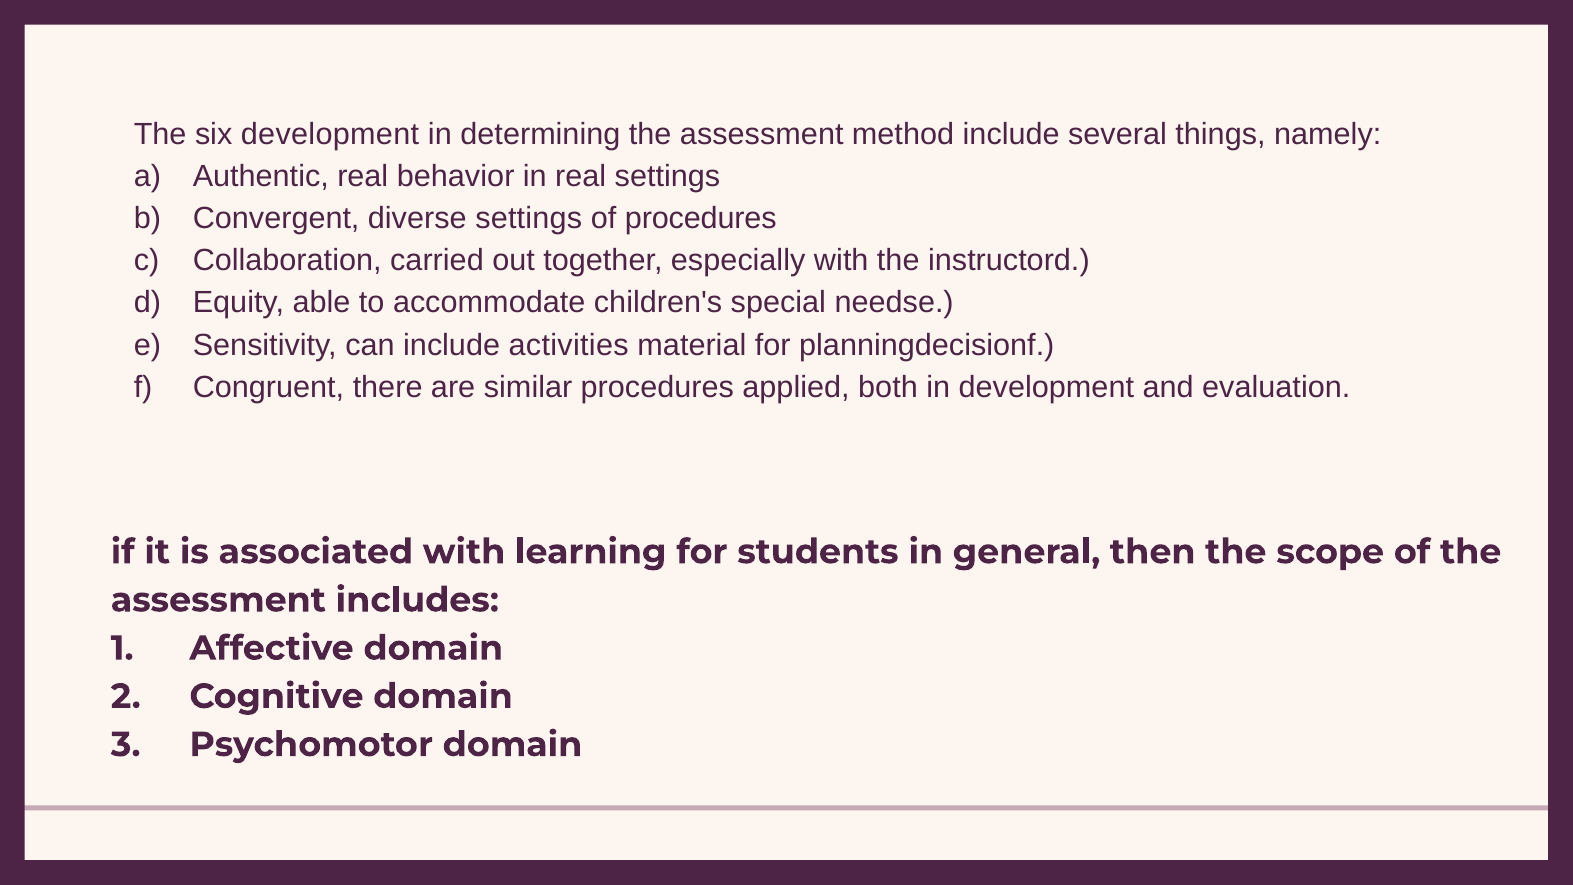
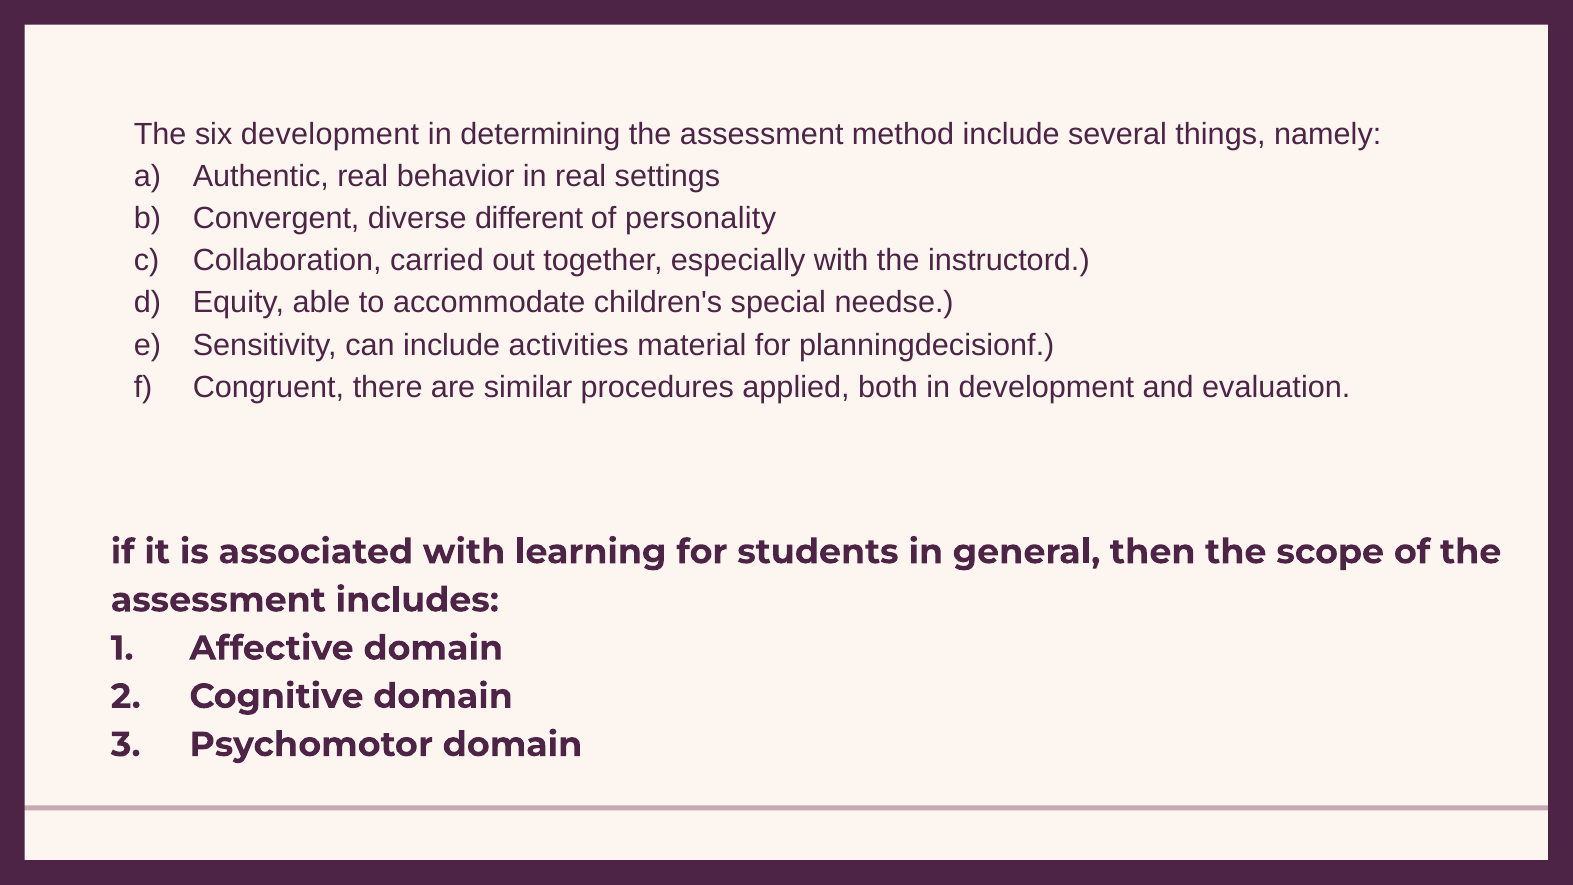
diverse settings: settings -> different (529, 218)
of procedures: procedures -> personality (701, 218)
